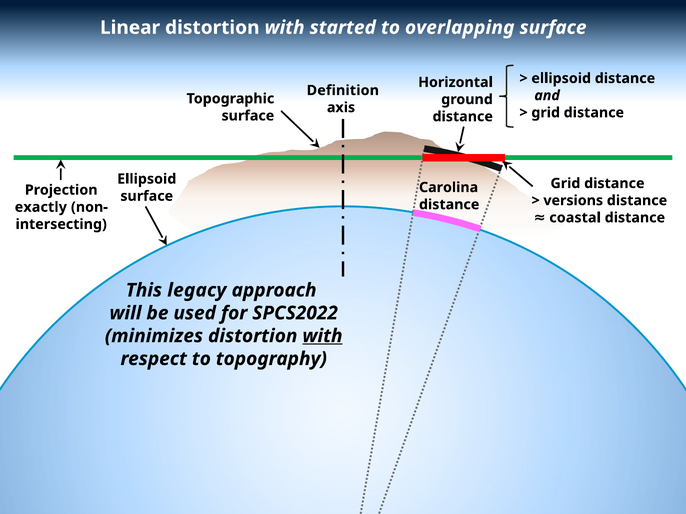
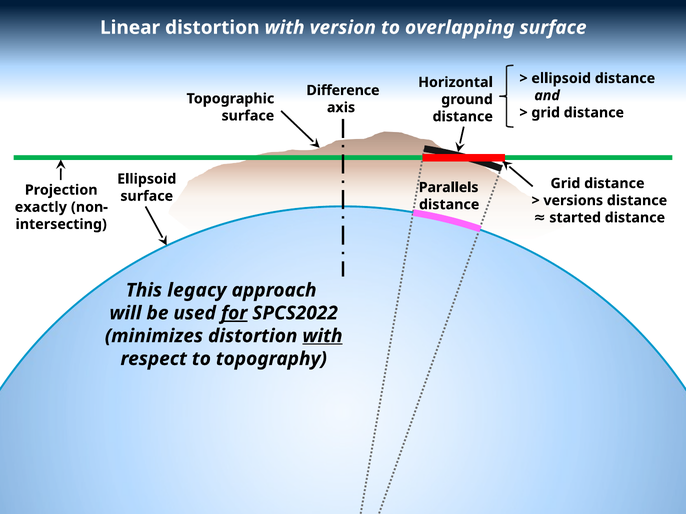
started: started -> version (343, 28)
Definition: Definition -> Difference (343, 90)
Carolina: Carolina -> Parallels (449, 188)
coastal: coastal -> started (575, 218)
for underline: none -> present (234, 313)
